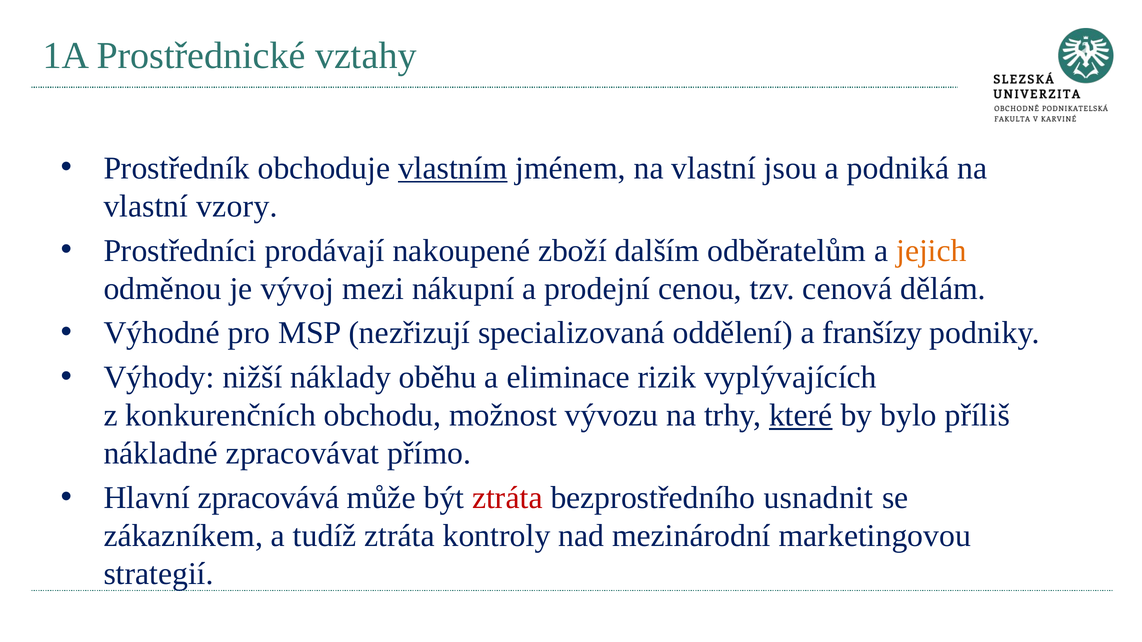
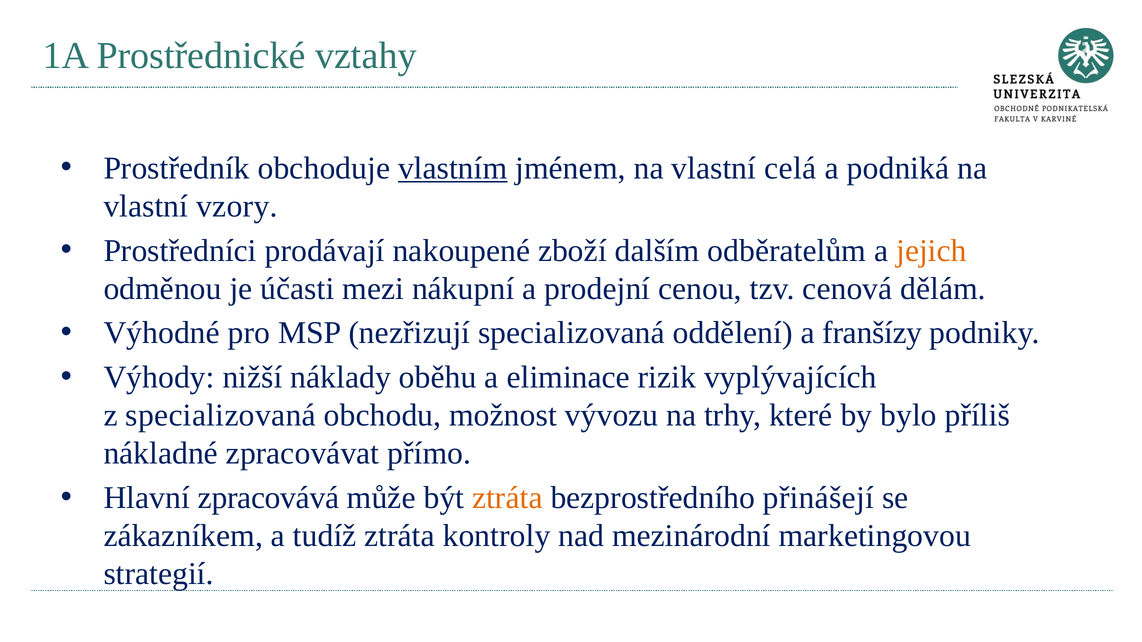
jsou: jsou -> celá (790, 168)
vývoj: vývoj -> účasti (297, 289)
z konkurenčních: konkurenčních -> specializovaná (221, 416)
které underline: present -> none (801, 416)
ztráta colour: red -> orange (507, 498)
usnadnit: usnadnit -> přinášejí (818, 498)
